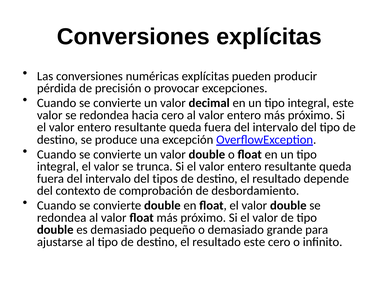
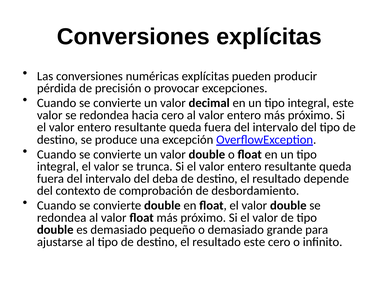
tipos: tipos -> deba (165, 179)
